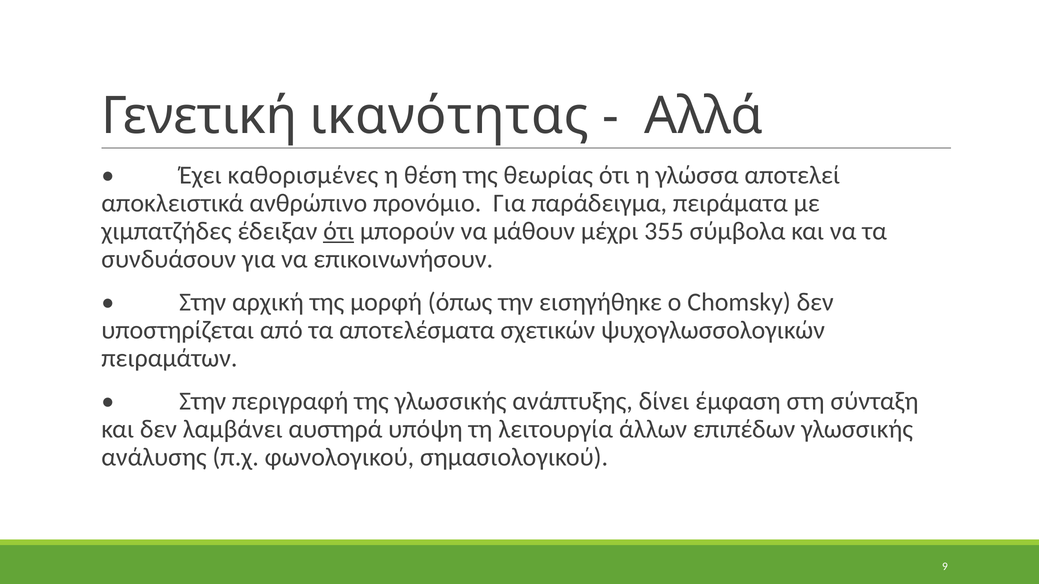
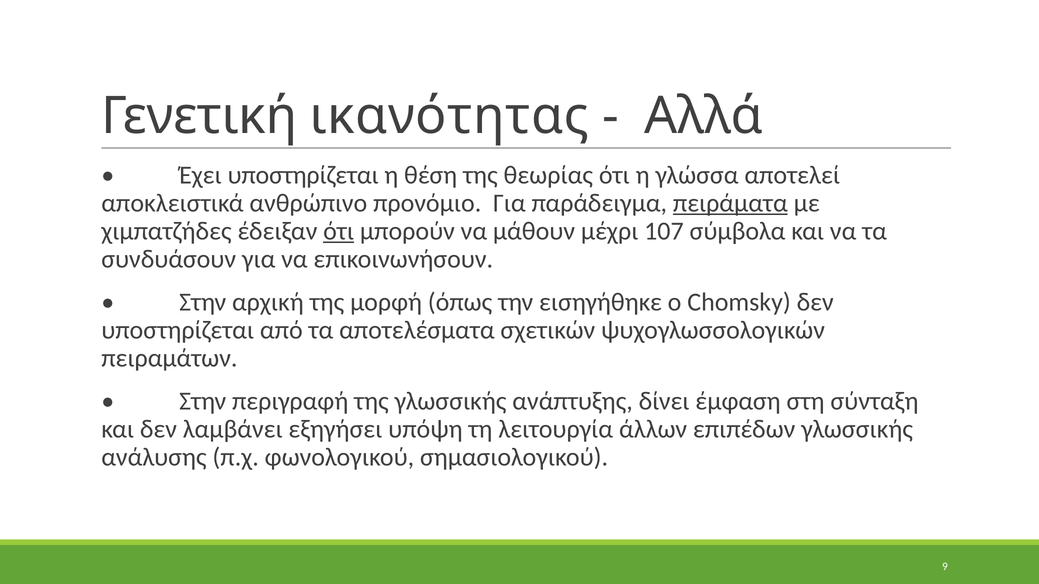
Έχει καθορισμένες: καθορισμένες -> υποστηρίζεται (303, 175)
πειράματα underline: none -> present (730, 203)
355: 355 -> 107 (664, 231)
αυστηρά: αυστηρά -> εξηγήσει (335, 430)
